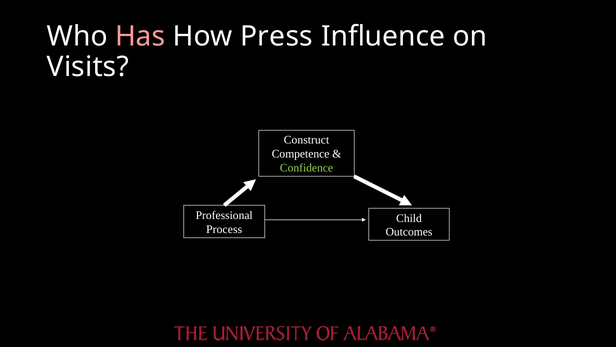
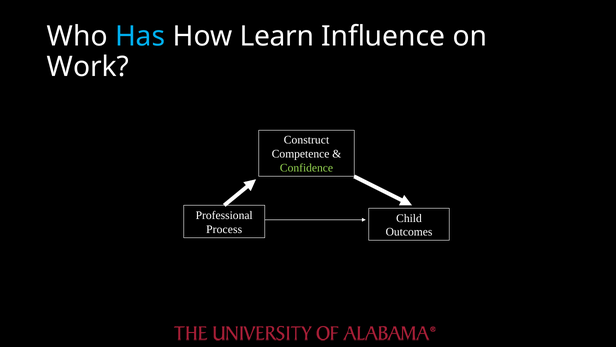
Has colour: pink -> light blue (140, 37)
Press: Press -> Learn (277, 37)
Visits: Visits -> Work (88, 67)
